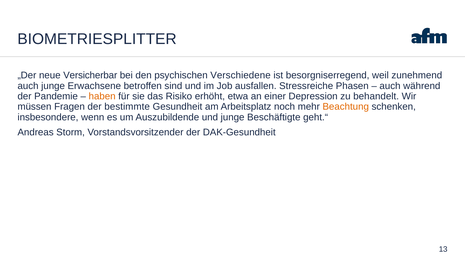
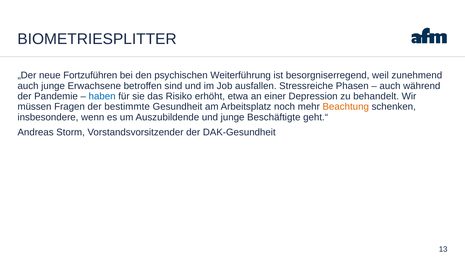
Versicherbar: Versicherbar -> Fortzuführen (90, 76)
Verschiedene: Verschiedene -> Weiterführung (241, 76)
haben colour: orange -> blue (102, 97)
